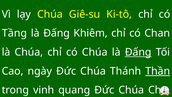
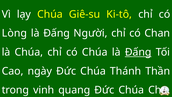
Tầng: Tầng -> Lòng (14, 33)
Khiêm: Khiêm -> Người (91, 33)
Thần underline: present -> none (158, 71)
